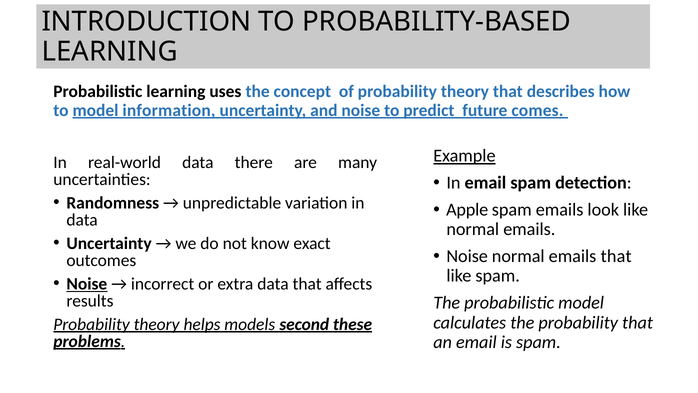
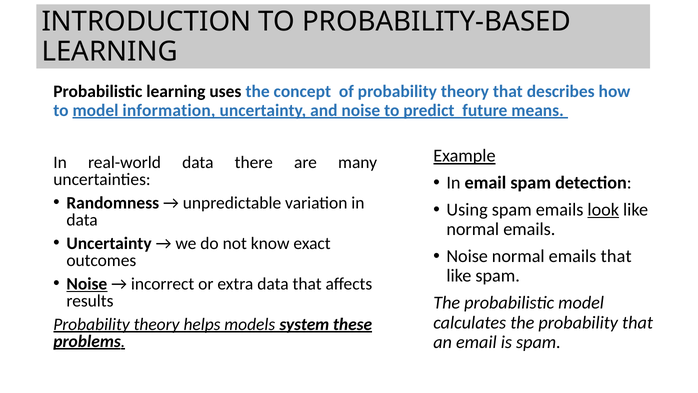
comes: comes -> means (538, 110)
Apple: Apple -> Using (467, 210)
look underline: none -> present (603, 210)
second: second -> system (304, 324)
